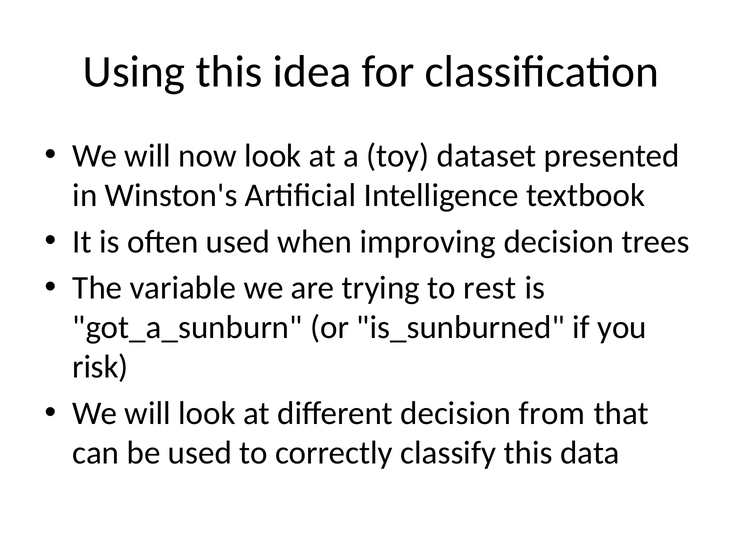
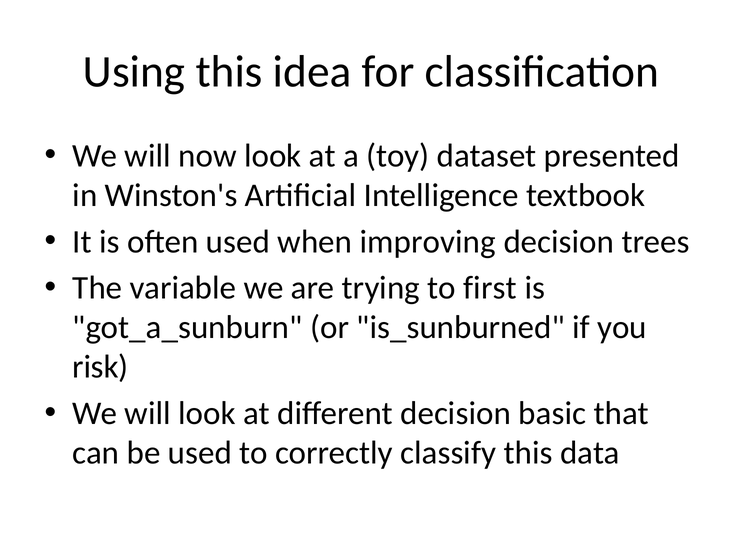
rest: rest -> first (490, 288)
from: from -> basic (552, 414)
